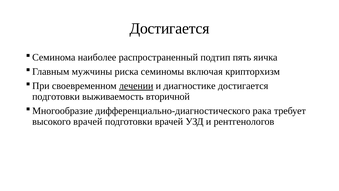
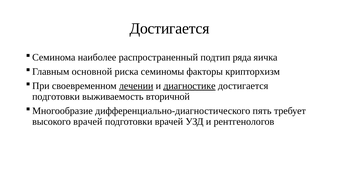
пять: пять -> ряда (242, 57)
мужчины: мужчины -> основной (92, 72)
включая: включая -> факторы (205, 72)
диагностике underline: none -> present (189, 86)
рака: рака -> пять (262, 111)
